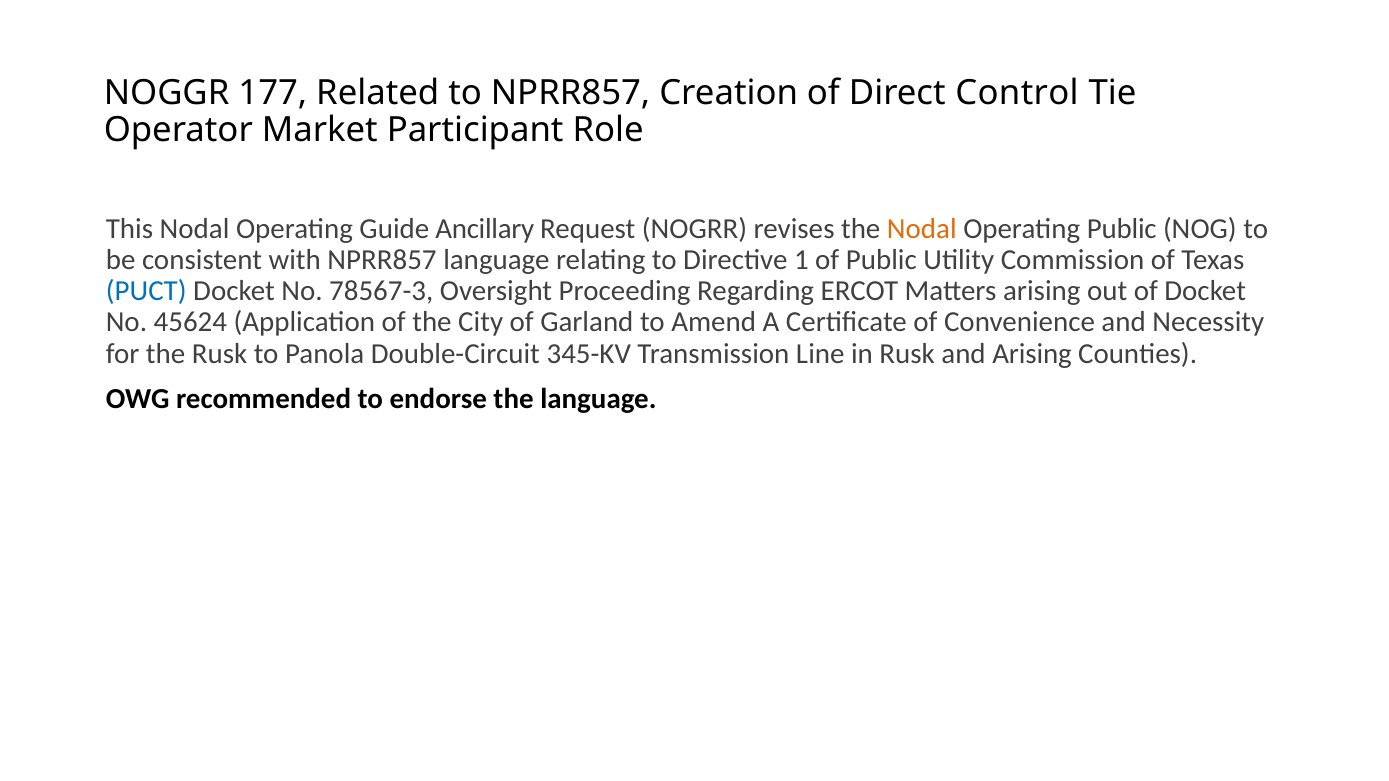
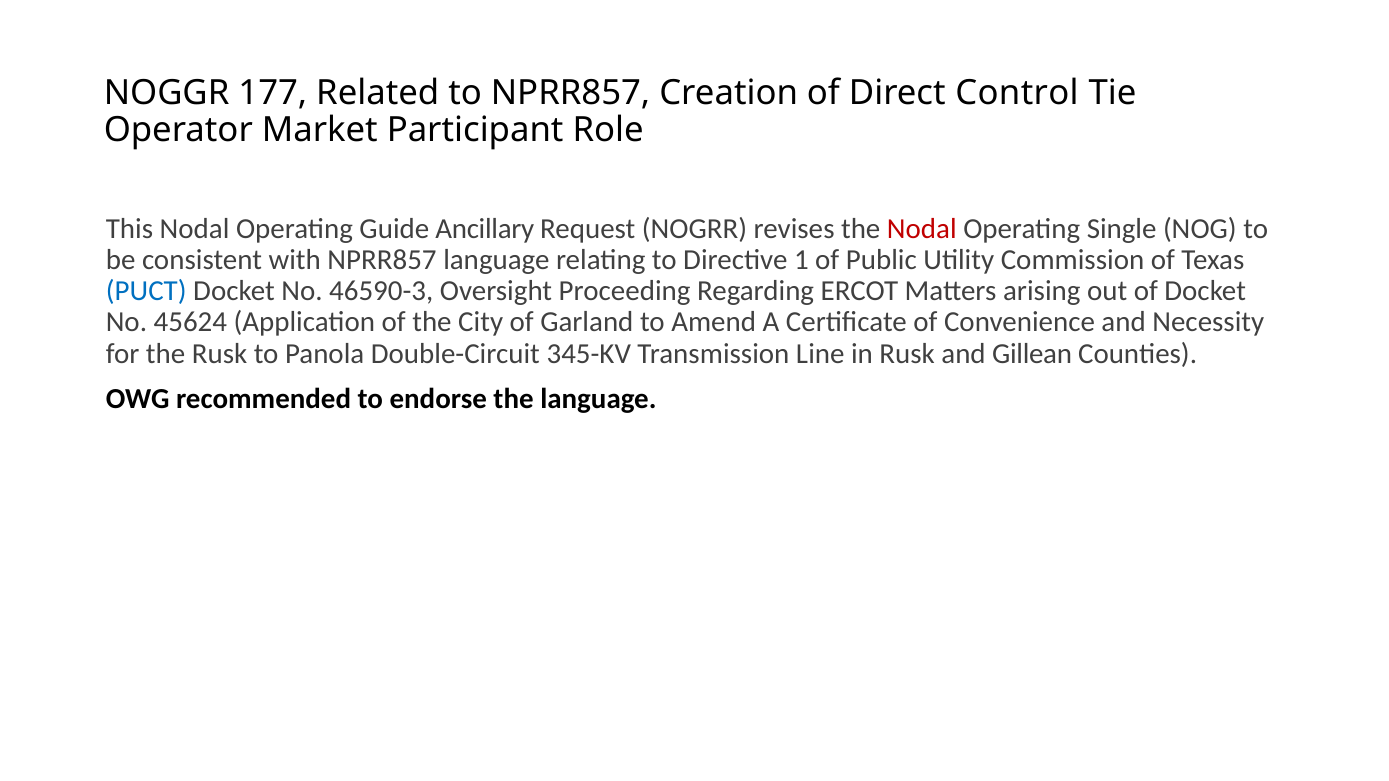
Nodal colour: orange -> red (922, 229)
Operating Public: Public -> Single (1122, 229)
78567-3: 78567-3 -> 46590-3 (381, 291)
and Arising: Arising -> Gillean (1032, 354)
